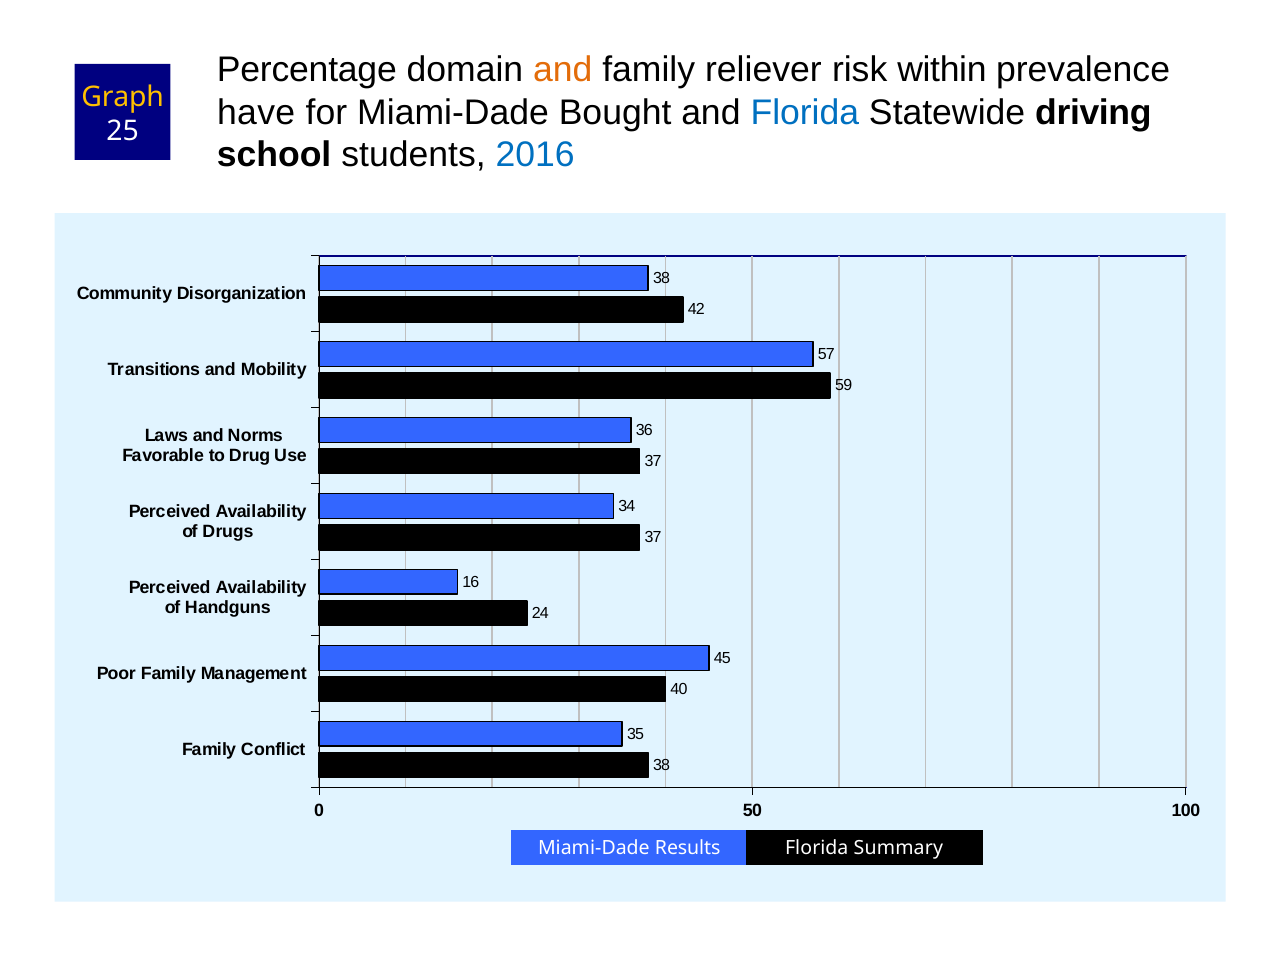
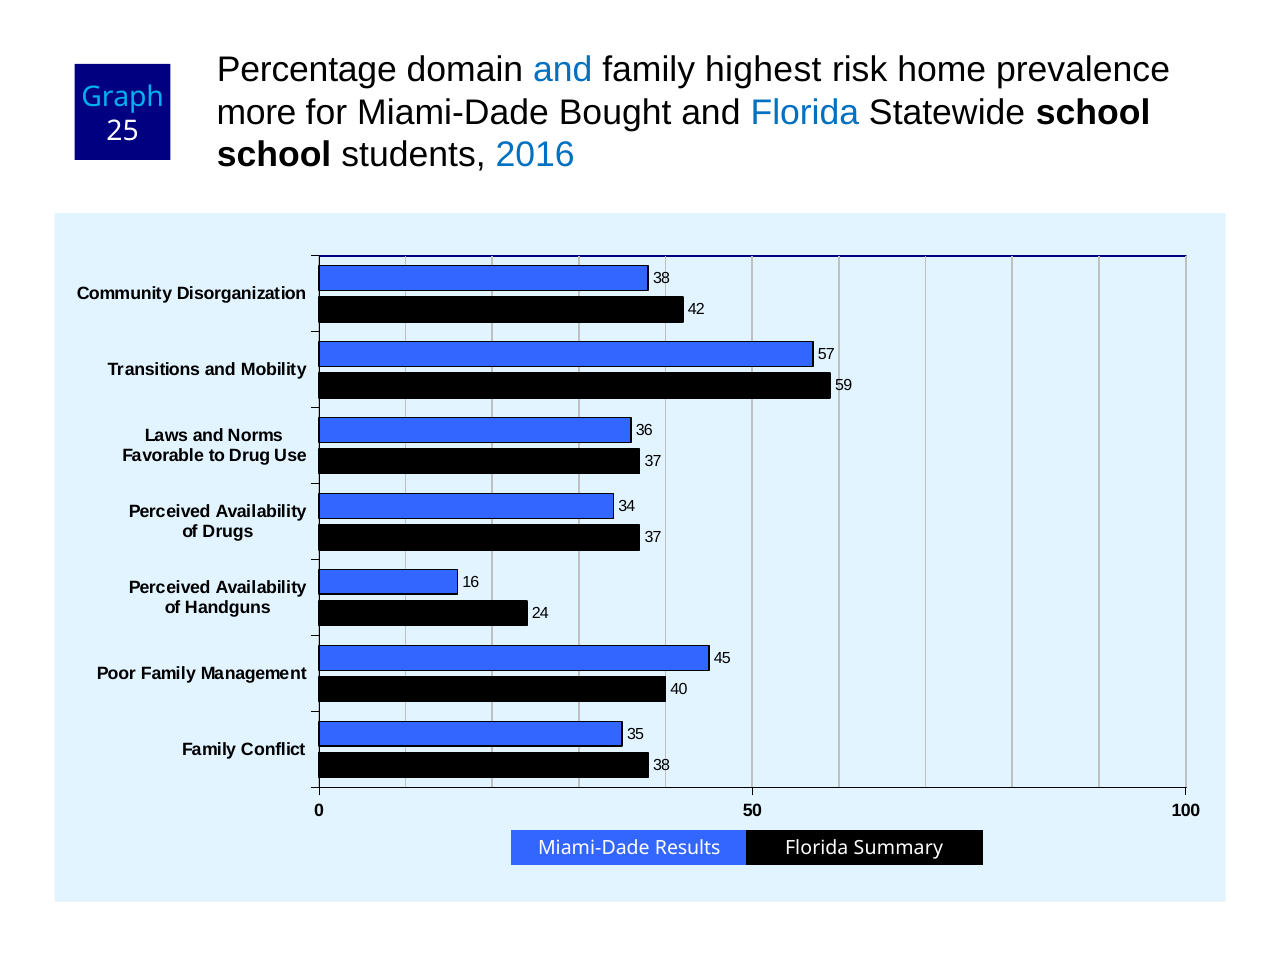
and colour: orange -> blue (563, 70)
reliever: reliever -> highest (763, 70)
within: within -> home (942, 70)
Graph colour: yellow -> light blue (123, 97)
have: have -> more (257, 112)
Statewide driving: driving -> school (1093, 112)
